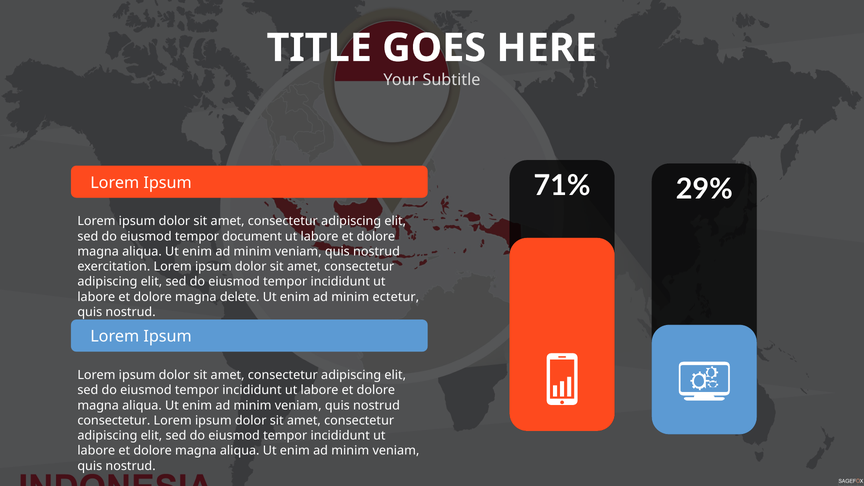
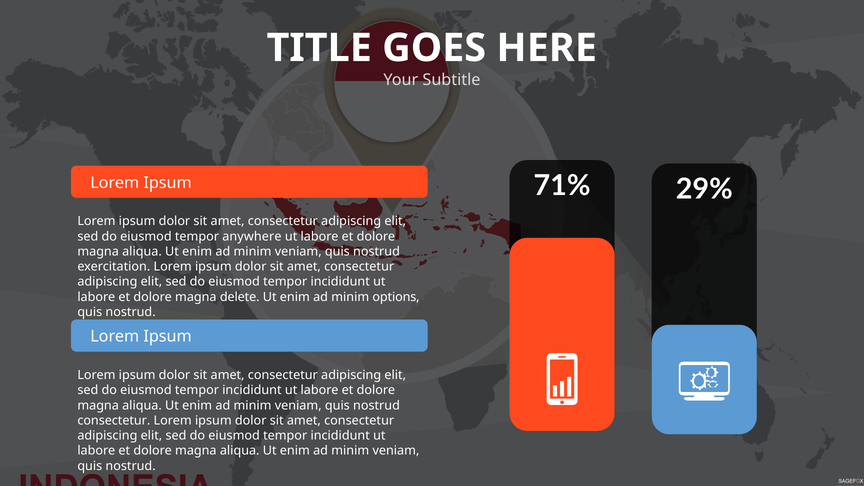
document: document -> anywhere (252, 236)
ectetur: ectetur -> options (396, 297)
